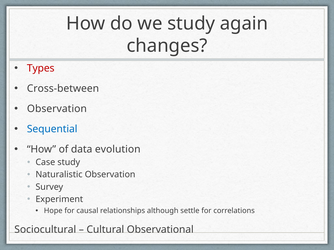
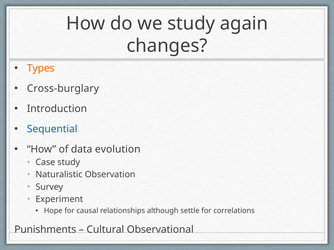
Types colour: red -> orange (41, 68)
Cross-between: Cross-between -> Cross-burglary (63, 89)
Observation: Observation -> Introduction (57, 109)
Sociocultural: Sociocultural -> Punishments (45, 230)
